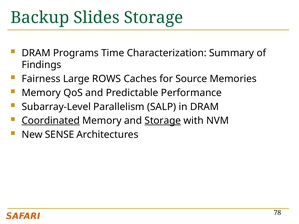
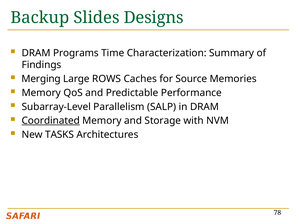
Slides Storage: Storage -> Designs (154, 18)
Fairness: Fairness -> Merging (41, 79)
Storage underline: present -> none (163, 121)
SENSE: SENSE -> TASKS (60, 135)
